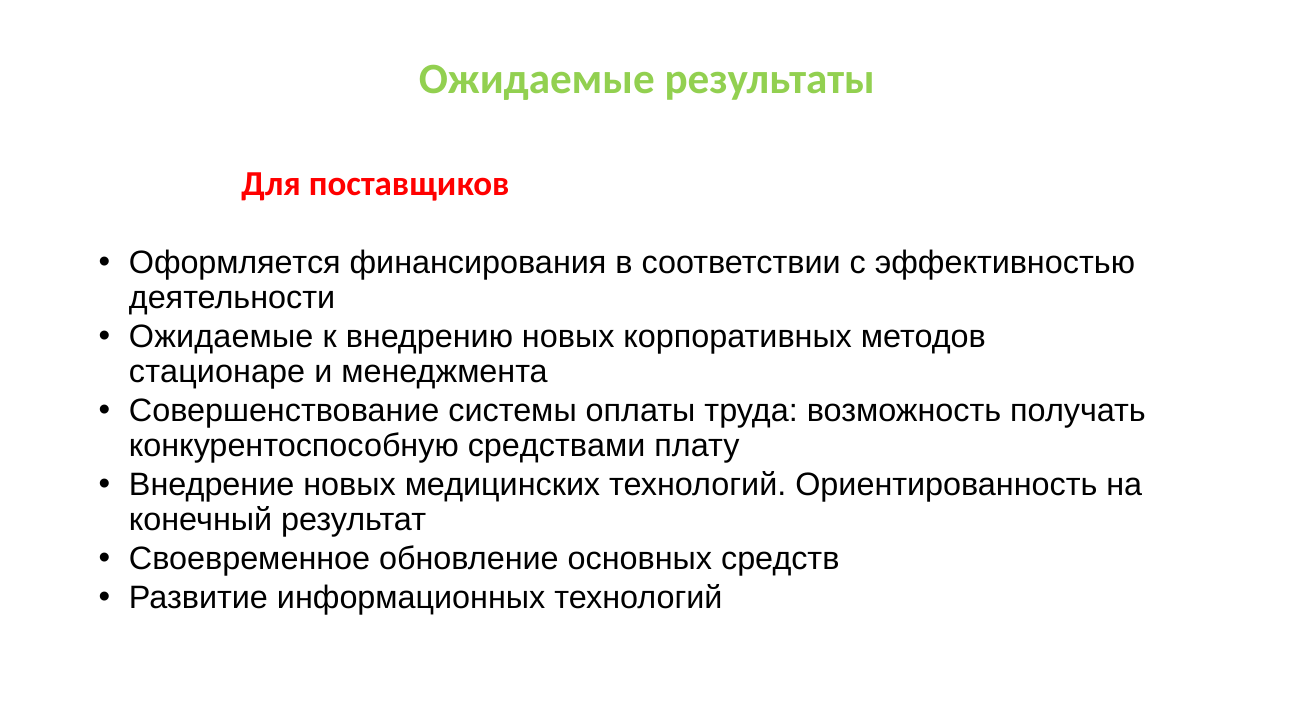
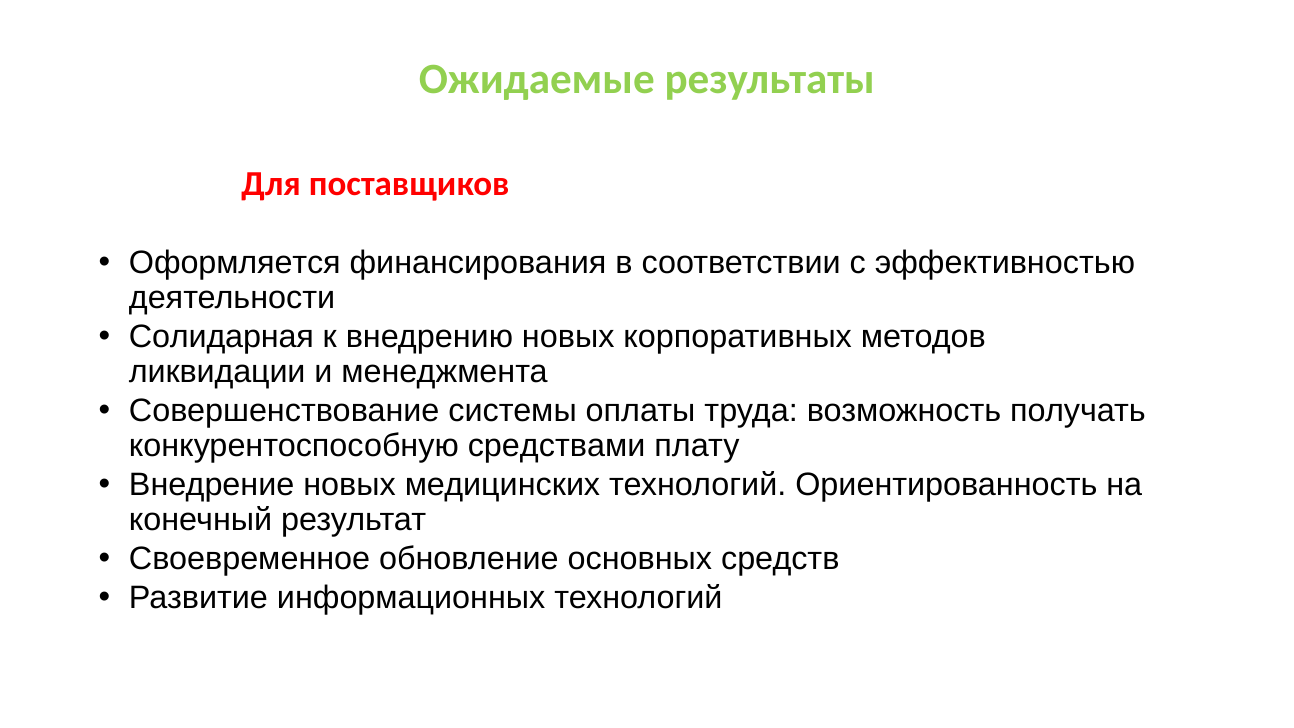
Ожидаемые: Ожидаемые -> Солидарная (221, 337)
стационаре: стационаре -> ликвидации (217, 372)
